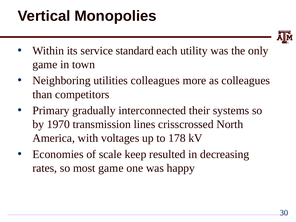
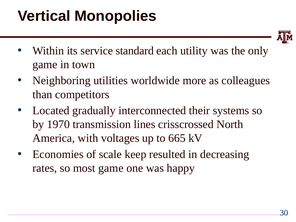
utilities colleagues: colleagues -> worldwide (155, 81)
Primary: Primary -> Located (51, 111)
178: 178 -> 665 (177, 138)
